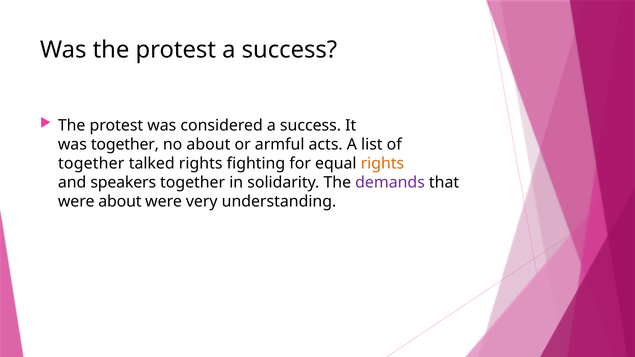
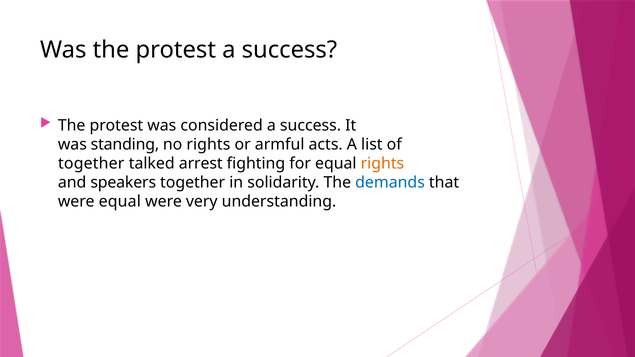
was together: together -> standing (125, 145)
no about: about -> rights (208, 145)
talked rights: rights -> arrest (201, 164)
demands colour: purple -> blue (390, 183)
were about: about -> equal (120, 202)
